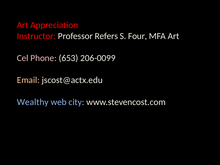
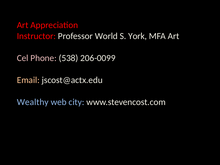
Refers: Refers -> World (106, 36)
Four: Four -> York (138, 36)
653: 653 -> 538 (69, 58)
